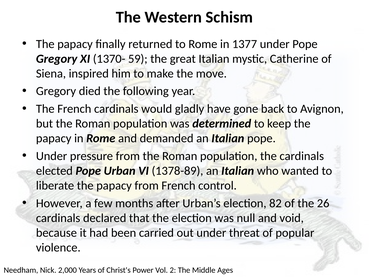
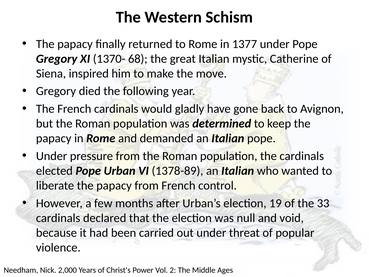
59: 59 -> 68 (138, 59)
82: 82 -> 19 (275, 203)
26: 26 -> 33 (323, 203)
